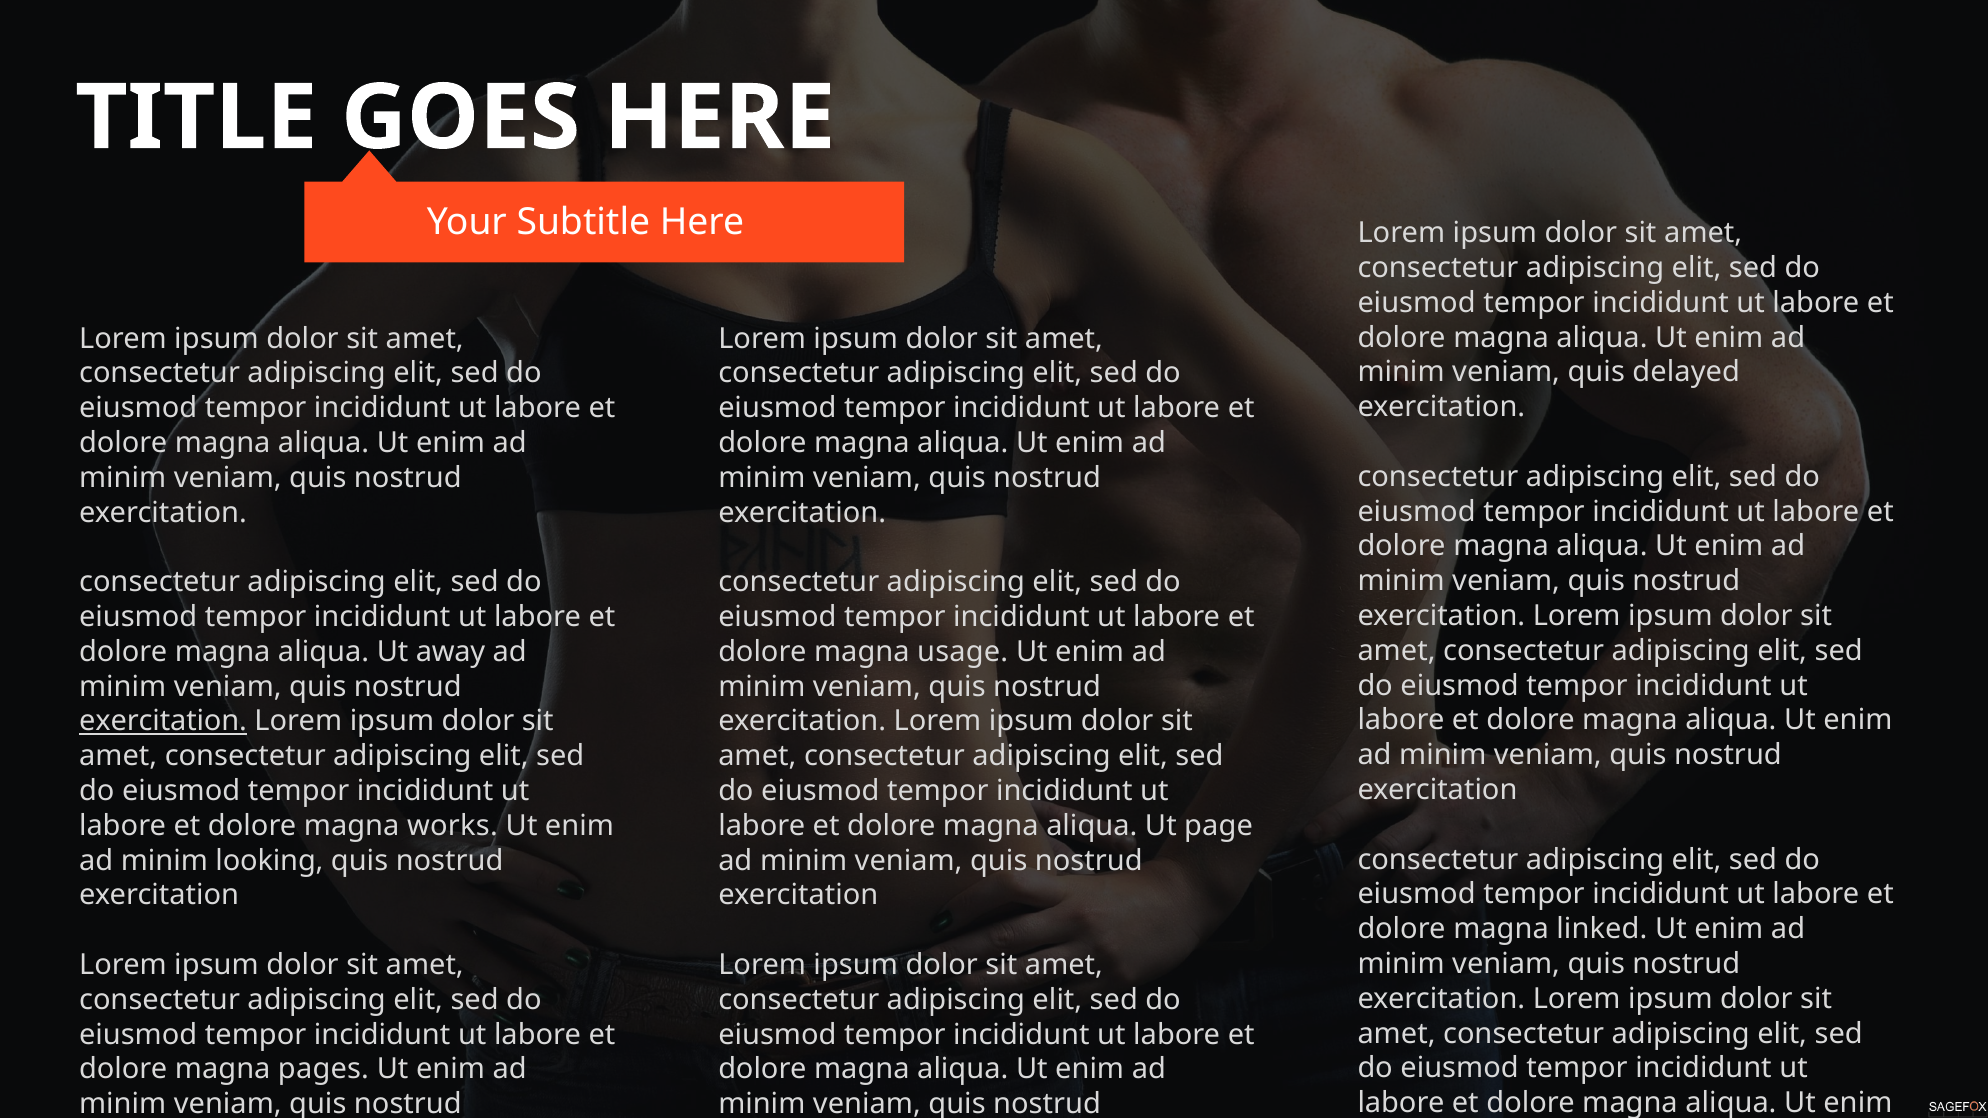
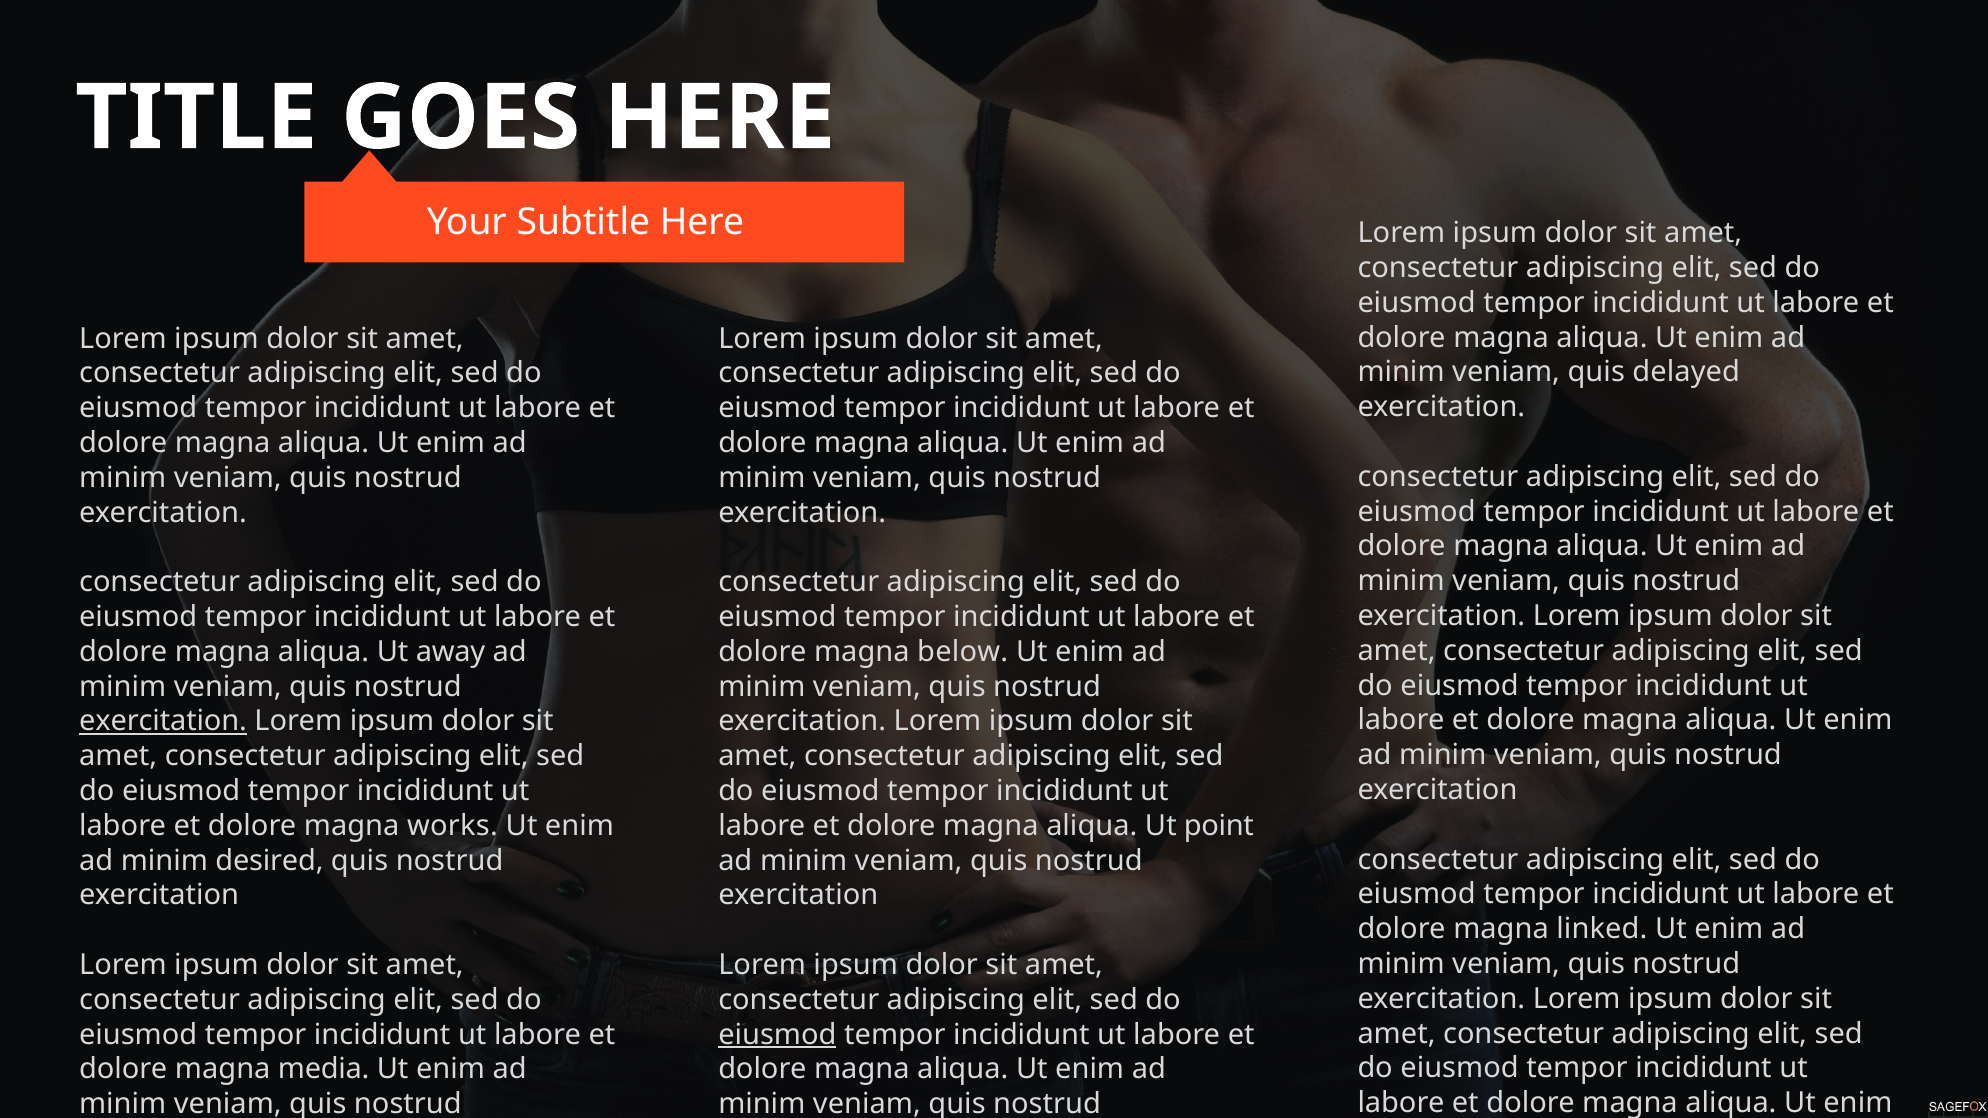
usage: usage -> below (963, 652)
page: page -> point (1219, 826)
looking: looking -> desired (269, 861)
eiusmod underline: none -> present (777, 1035)
pages: pages -> media (324, 1070)
